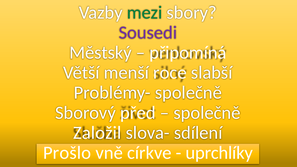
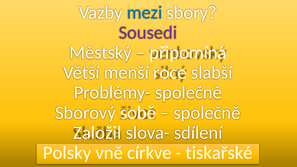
mezi colour: green -> blue (145, 12)
před: před -> sobě (138, 113)
Prošlo: Prošlo -> Polsky (67, 153)
uprchlíky: uprchlíky -> tiskařské (219, 153)
